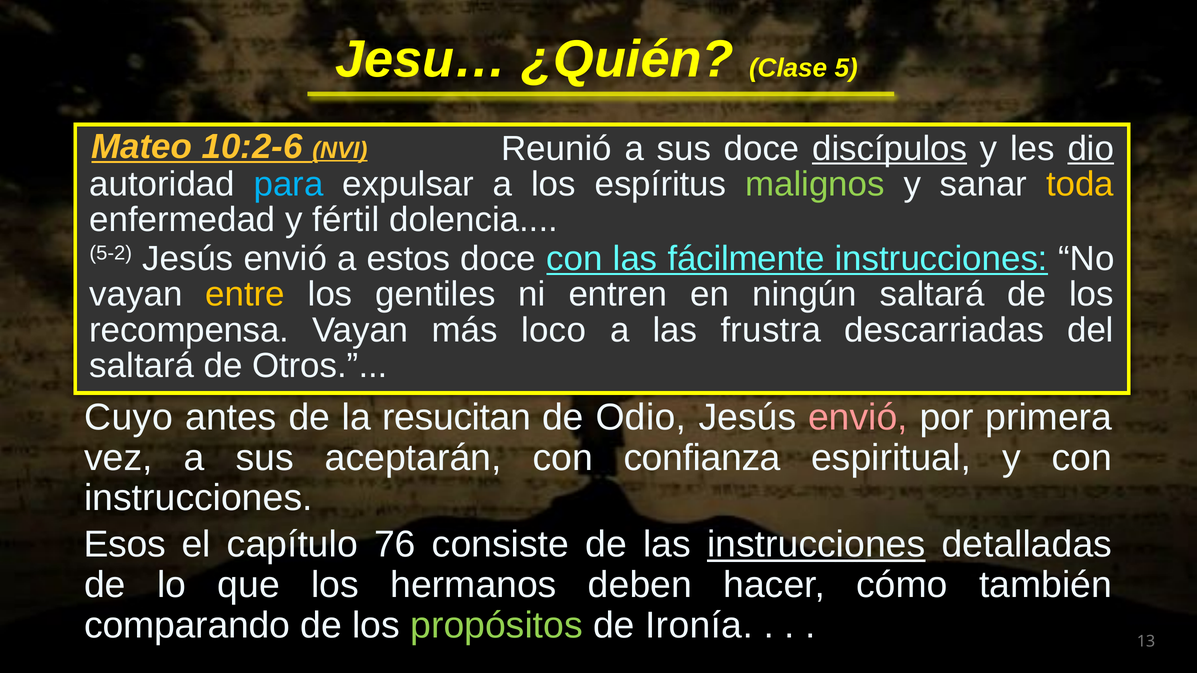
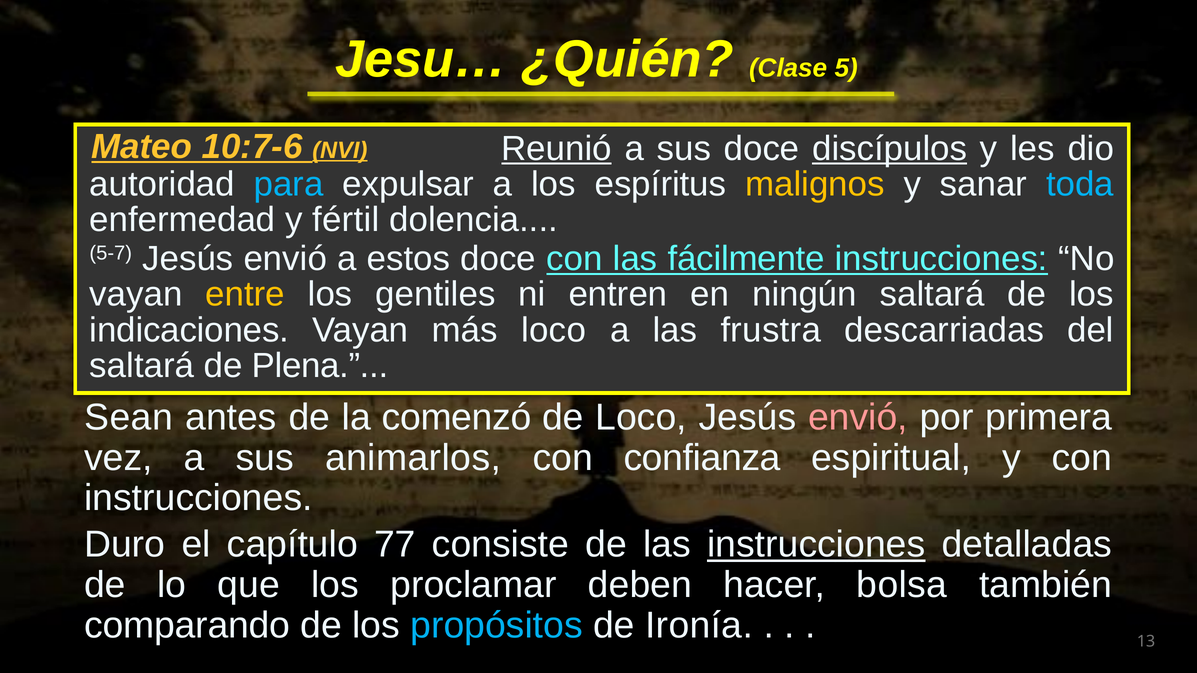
10:2-6: 10:2-6 -> 10:7-6 (252, 147)
Reunió underline: none -> present (557, 149)
dio underline: present -> none (1091, 149)
malignos colour: light green -> yellow (815, 184)
toda colour: yellow -> light blue (1080, 184)
5-2: 5-2 -> 5-7 (111, 253)
recompensa: recompensa -> indicaciones (189, 330)
Otros: Otros -> Plena (320, 366)
Cuyo: Cuyo -> Sean (129, 418)
resucitan: resucitan -> comenzó (457, 418)
de Odio: Odio -> Loco (641, 418)
aceptarán: aceptarán -> animarlos (413, 458)
Esos: Esos -> Duro (125, 545)
76: 76 -> 77 (395, 545)
hermanos: hermanos -> proclamar (473, 585)
cómo: cómo -> bolsa (902, 585)
propósitos colour: light green -> light blue (497, 626)
